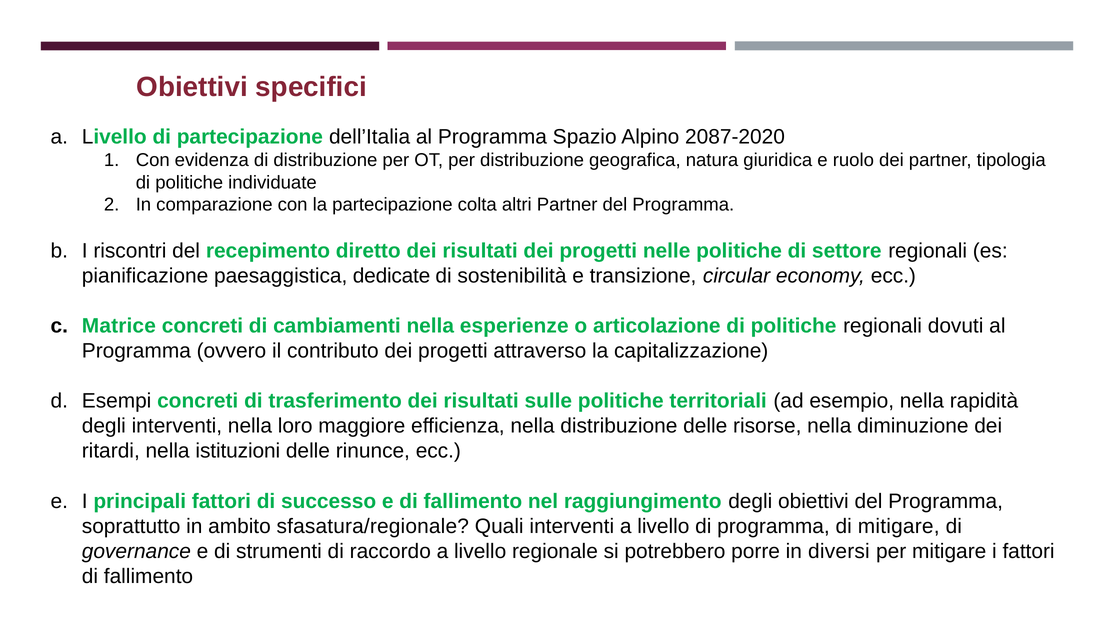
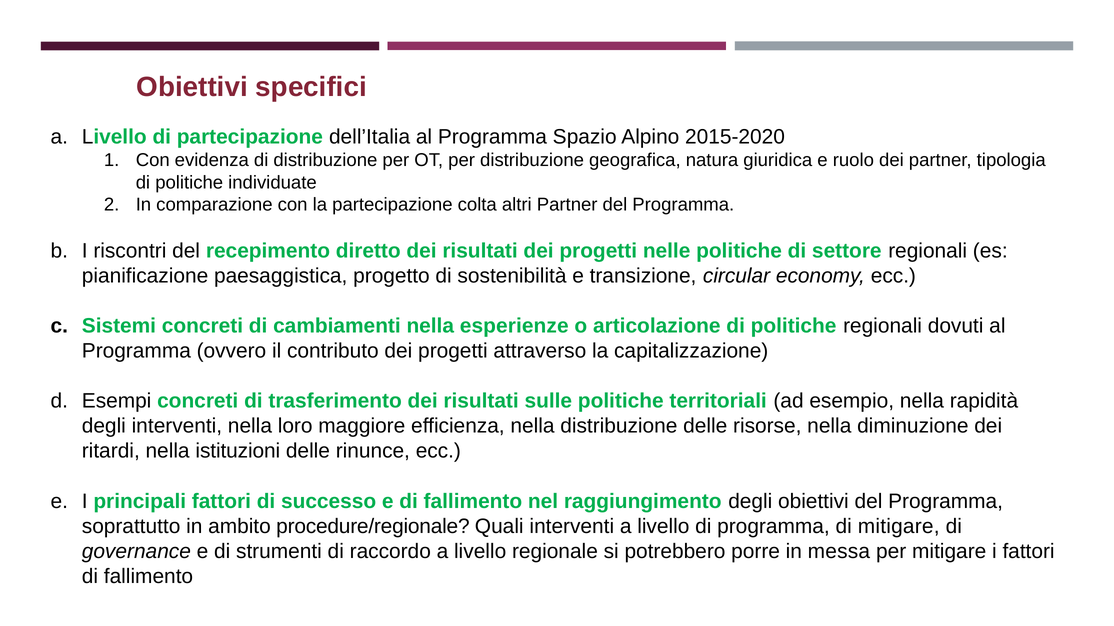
2087-2020: 2087-2020 -> 2015-2020 (735, 137)
dedicate: dedicate -> progetto (391, 276)
Matrice: Matrice -> Sistemi (119, 326)
sfasatura/regionale: sfasatura/regionale -> procedure/regionale (373, 527)
diversi: diversi -> messa (839, 552)
